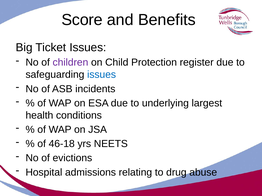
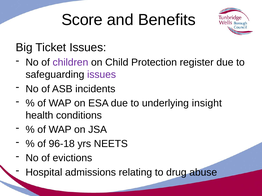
issues colour: blue -> purple (102, 75)
largest: largest -> insight (207, 103)
46-18: 46-18 -> 96-18 (62, 144)
